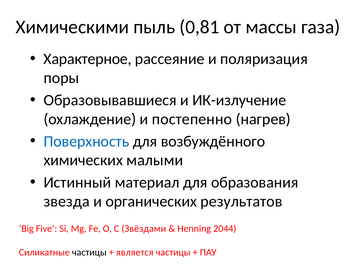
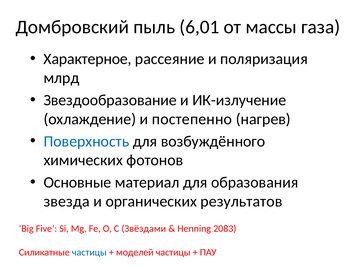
Химическими: Химическими -> Домбровский (72, 27)
0,81: 0,81 -> 6,01 (199, 27)
поры: поры -> млрд (61, 78)
Образовывавшиеся: Образовывавшиеся -> Звездообразование (110, 100)
малыми: малыми -> фотонов (155, 160)
Истинный: Истинный -> Основные (77, 182)
2044: 2044 -> 2083 (225, 228)
частицы colour: black -> blue (89, 252)
является: является -> моделей (135, 252)
